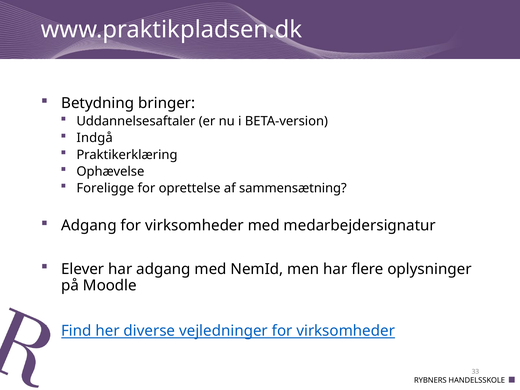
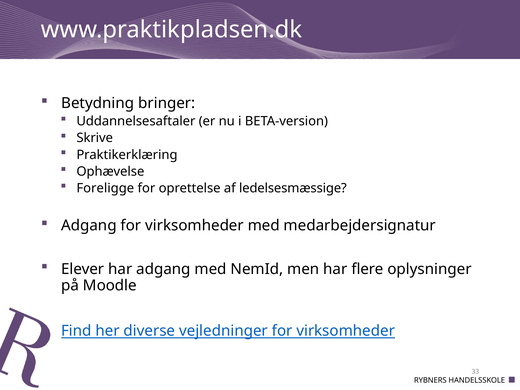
Indgå: Indgå -> Skrive (95, 138)
sammensætning: sammensætning -> ledelsesmæssige (293, 188)
